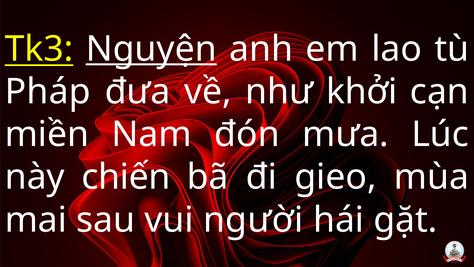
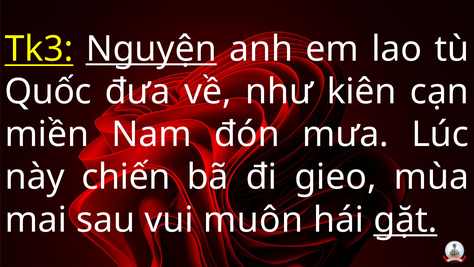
Pháp: Pháp -> Quốc (48, 92)
khởi: khởi -> kiên (362, 92)
người: người -> muôn (253, 220)
gặt underline: none -> present (405, 220)
